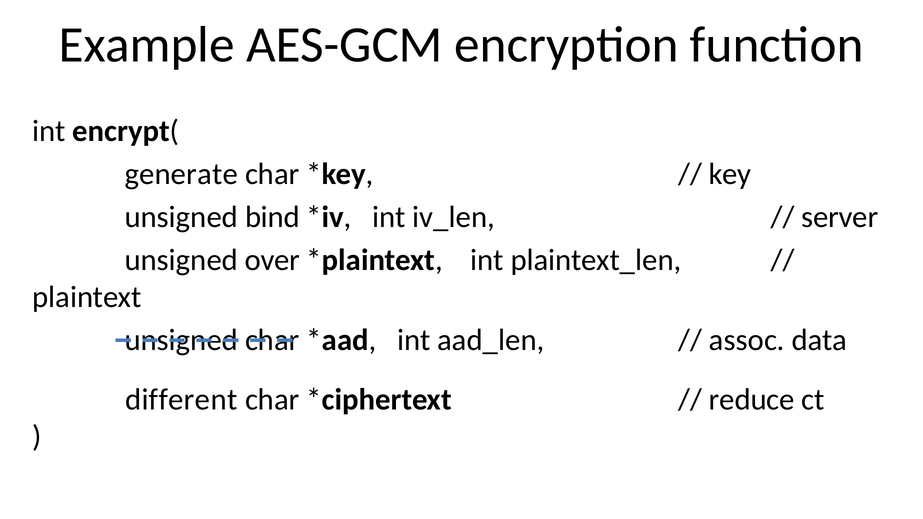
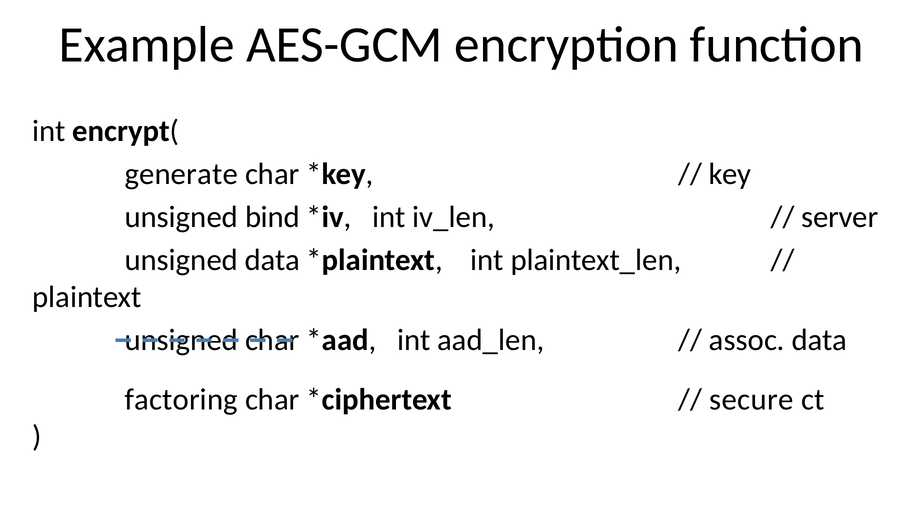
unsigned over: over -> data (272, 260)
different: different -> factoring (181, 400)
reduce: reduce -> secure (751, 400)
